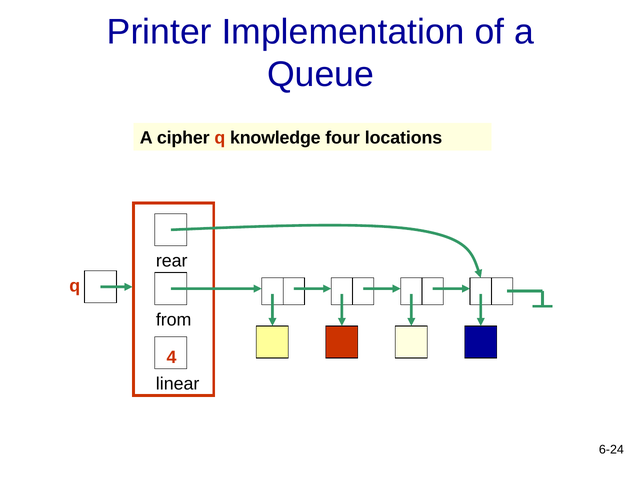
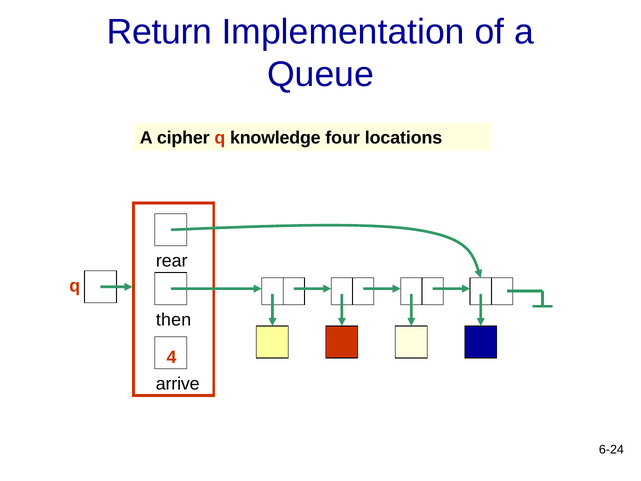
Printer: Printer -> Return (159, 32)
from: from -> then (174, 320)
linear: linear -> arrive (178, 384)
